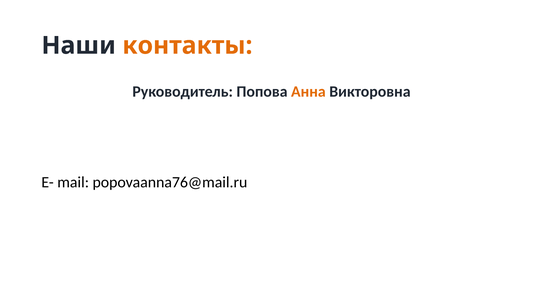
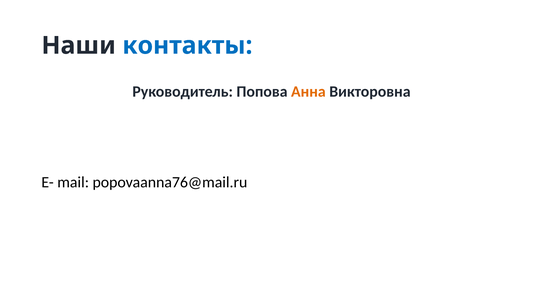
контакты colour: orange -> blue (187, 46)
